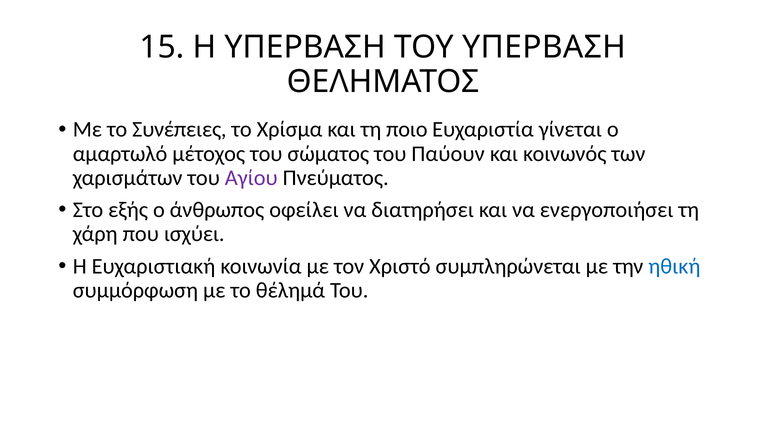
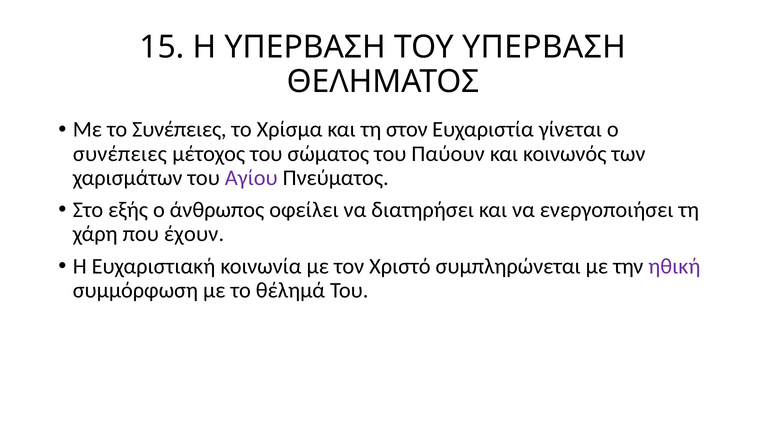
ποιο: ποιο -> στον (407, 130)
αμαρτωλό: αμαρτωλό -> συνέπειες (120, 154)
ισχύει: ισχύει -> έχουν (194, 234)
ηθική colour: blue -> purple (674, 266)
